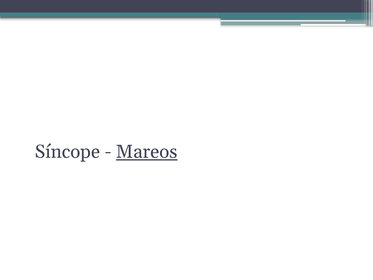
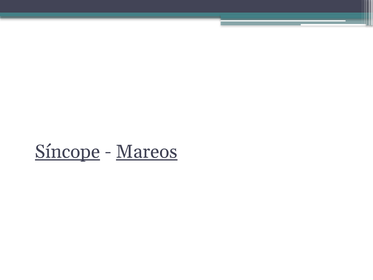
Síncope underline: none -> present (68, 152)
